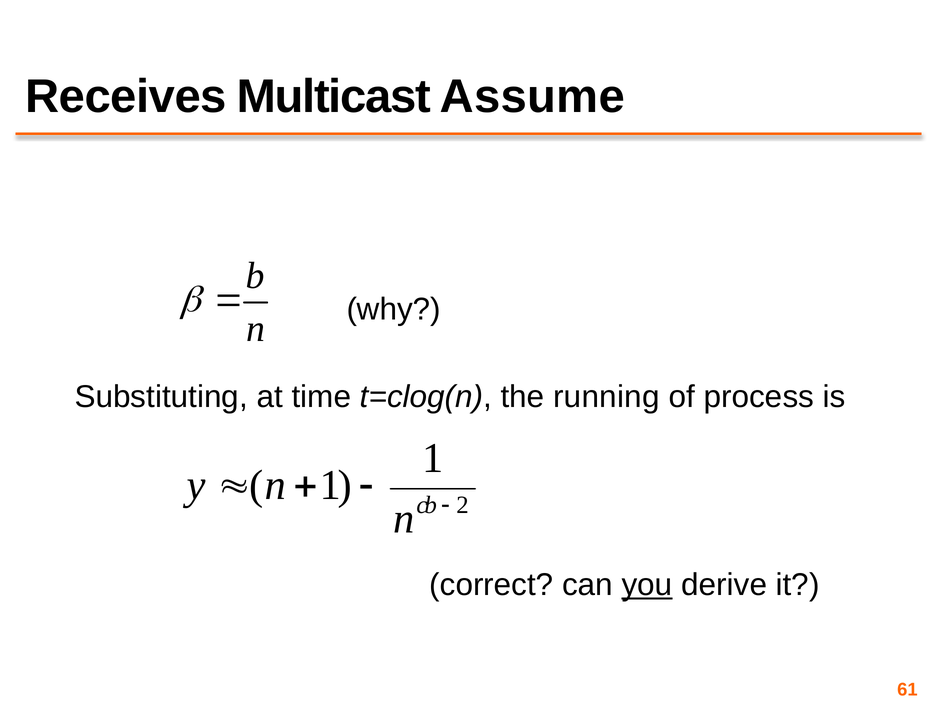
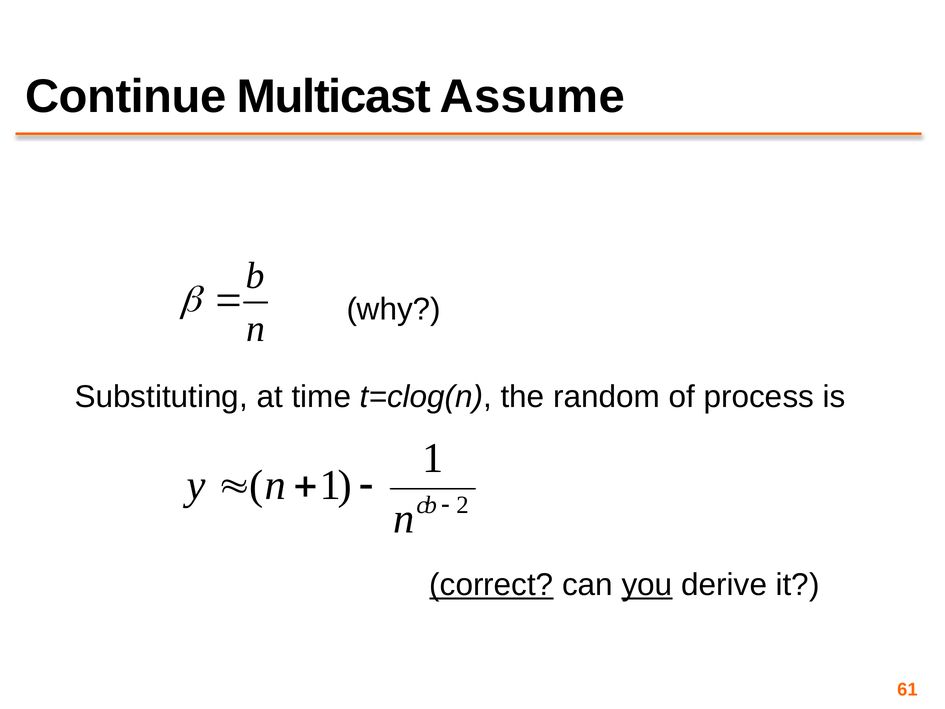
Receives: Receives -> Continue (126, 97)
running: running -> random (607, 397)
correct underline: none -> present (491, 585)
